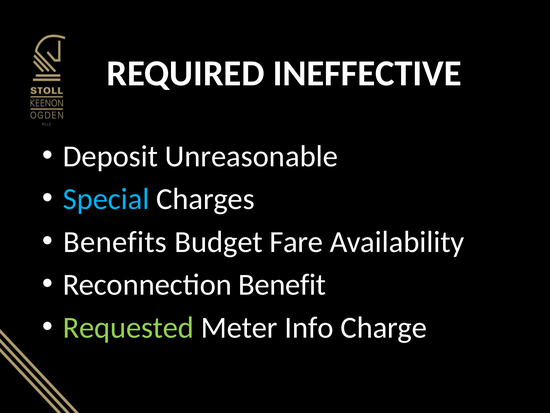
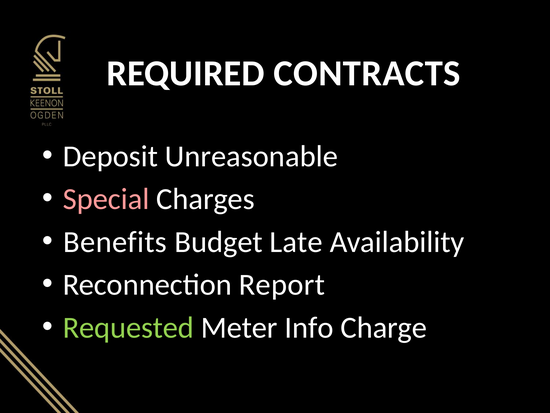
INEFFECTIVE: INEFFECTIVE -> CONTRACTS (367, 73)
Special colour: light blue -> pink (106, 199)
Fare: Fare -> Late (296, 242)
Benefit: Benefit -> Report (282, 284)
